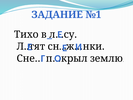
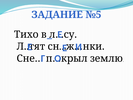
№1: №1 -> №5 (93, 15)
